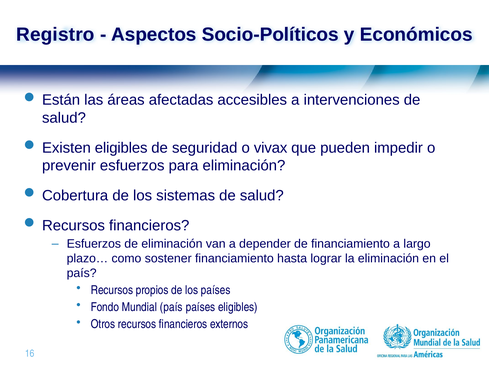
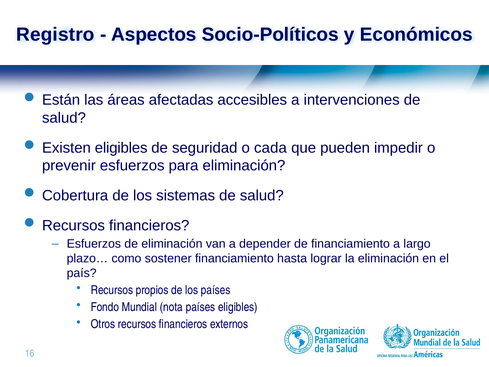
vivax: vivax -> cada (270, 148)
Mundial país: país -> nota (171, 307)
